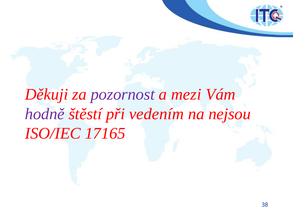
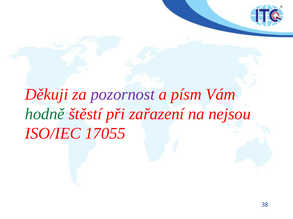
mezi: mezi -> písm (186, 95)
hodně colour: purple -> green (45, 114)
vedením: vedením -> zařazení (157, 114)
17165: 17165 -> 17055 (105, 134)
